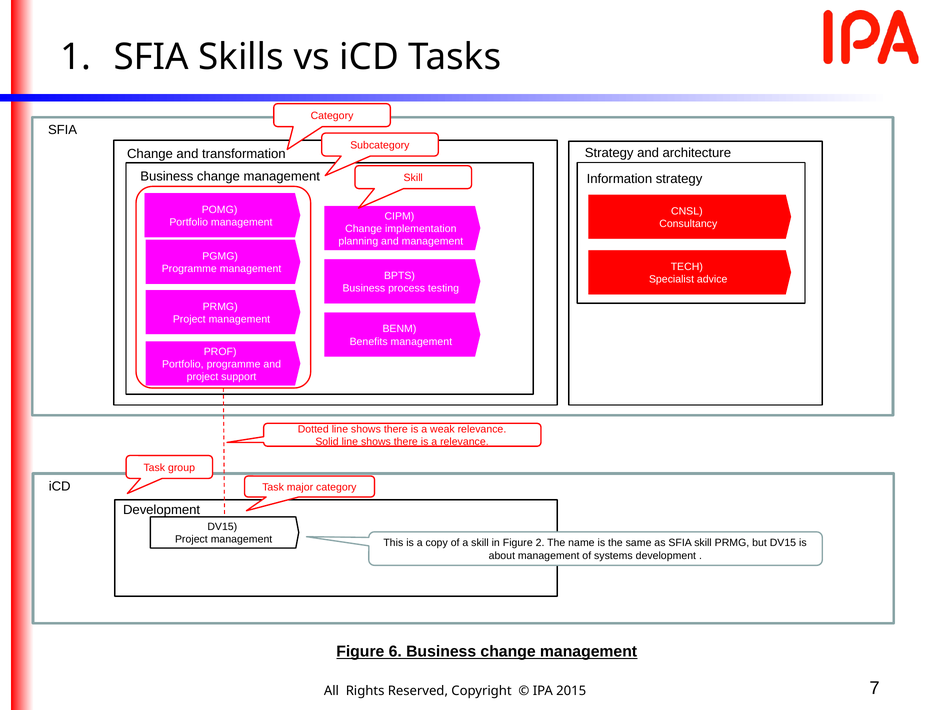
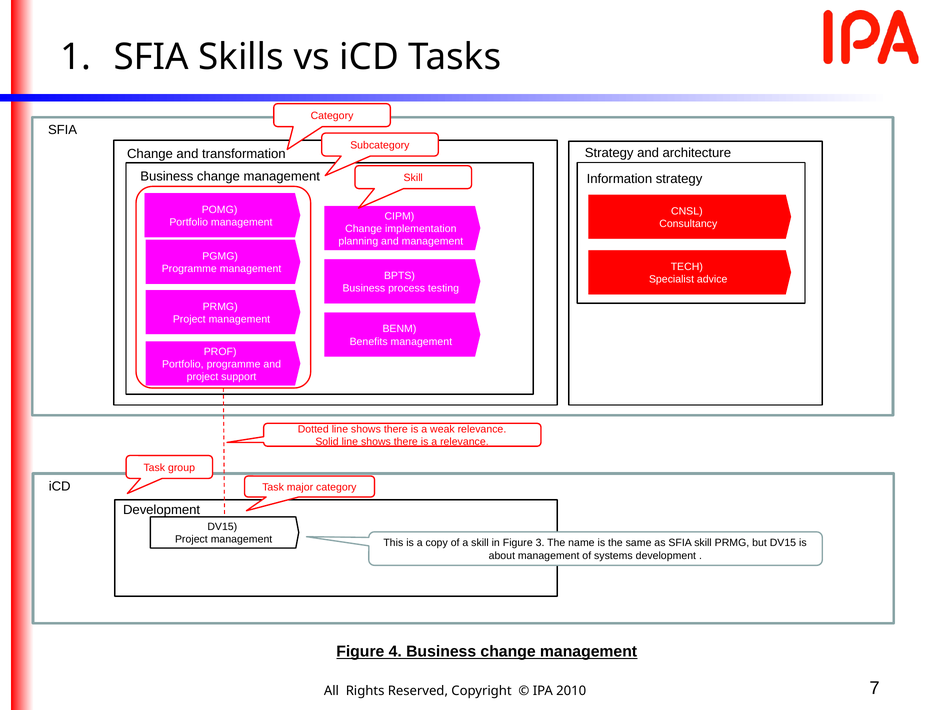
2: 2 -> 3 (540, 543)
6: 6 -> 4 (395, 651)
2015: 2015 -> 2010 (571, 690)
